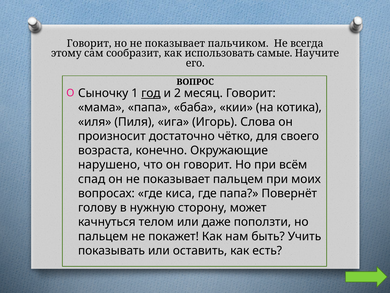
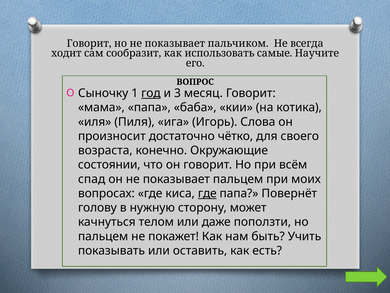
этому: этому -> ходит (66, 53)
2: 2 -> 3 (177, 93)
нарушено: нарушено -> состоянии (109, 164)
где underline: none -> present (207, 193)
